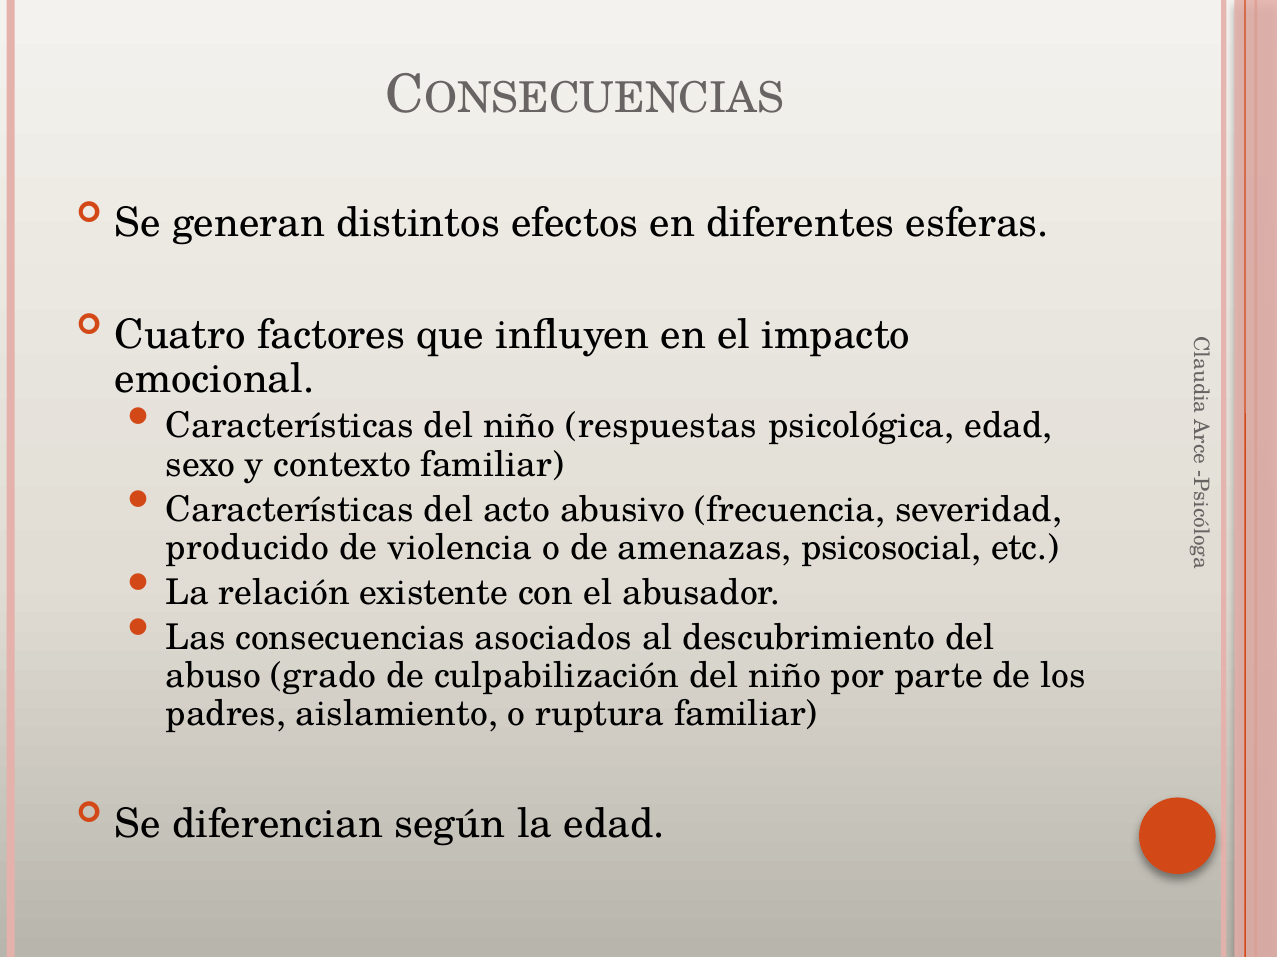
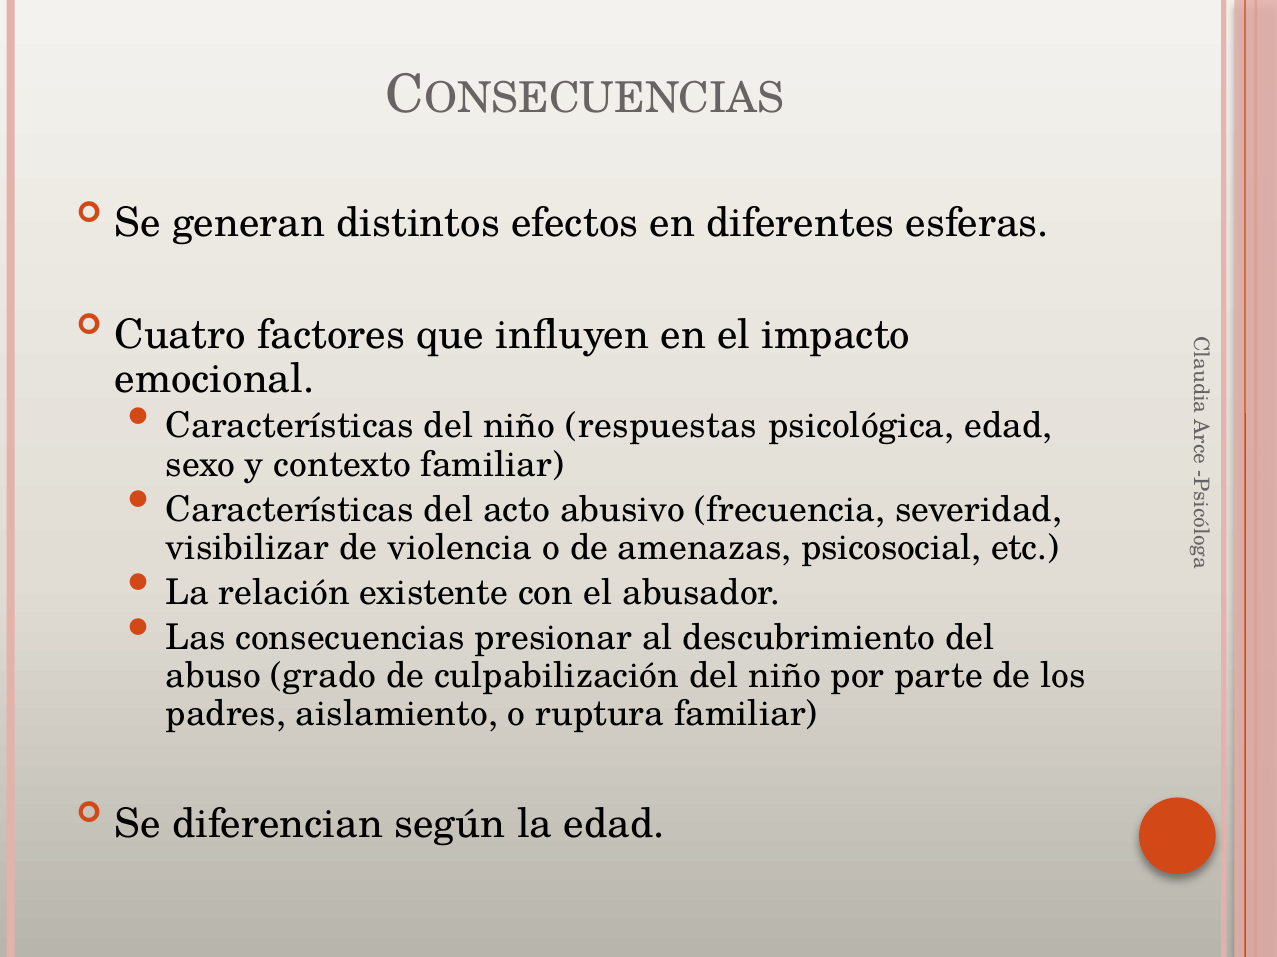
producido: producido -> visibilizar (248, 548)
asociados: asociados -> presionar (553, 638)
